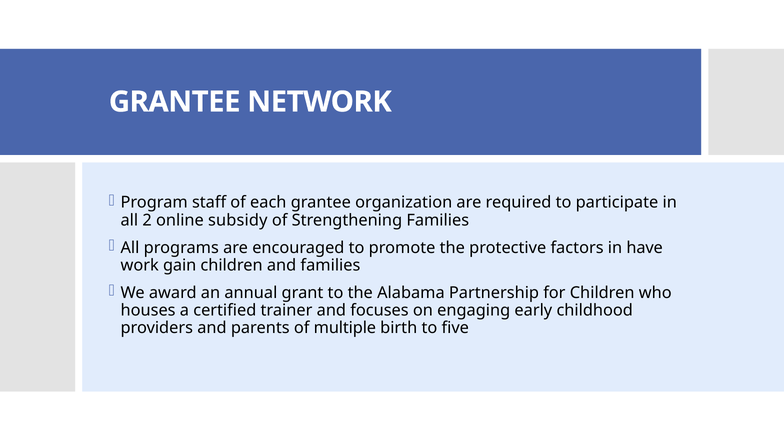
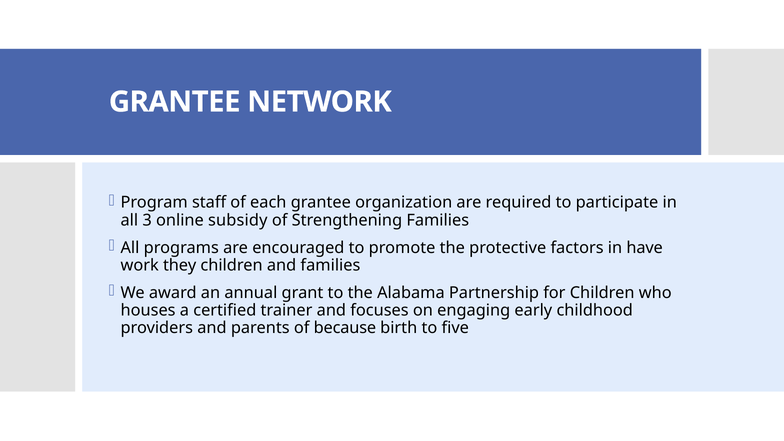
2: 2 -> 3 (147, 220)
gain: gain -> they (180, 265)
multiple: multiple -> because (345, 328)
